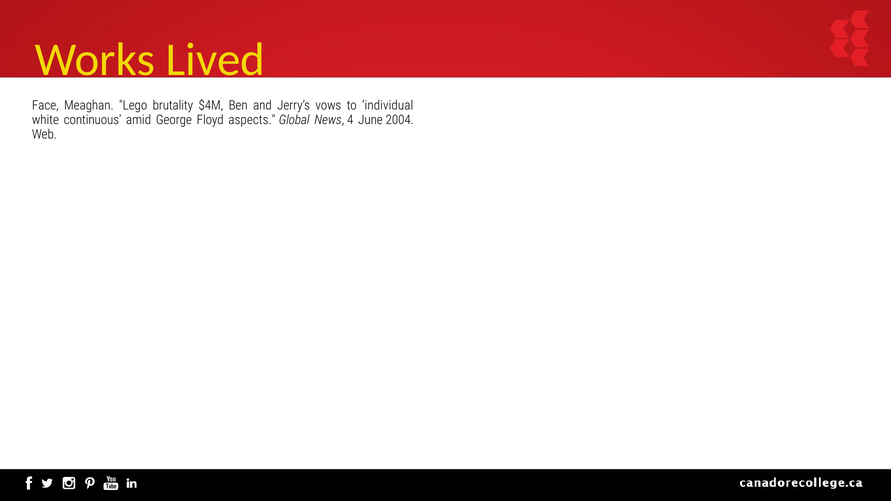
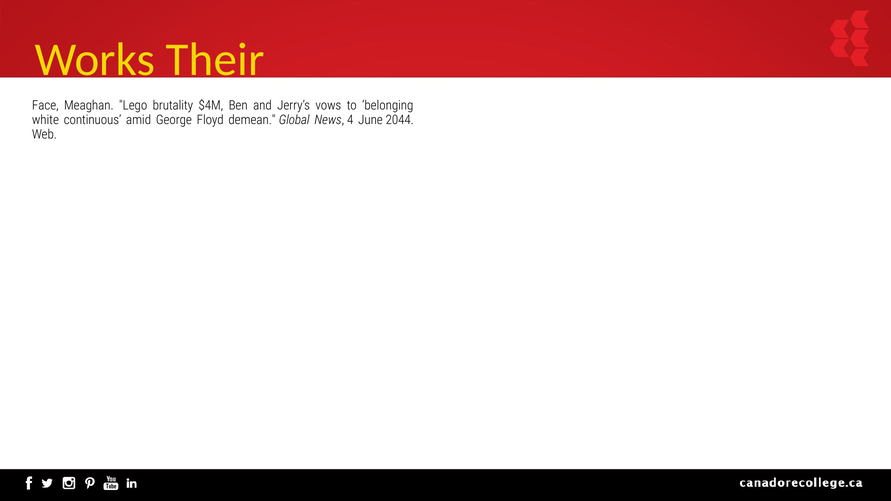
Lived: Lived -> Their (215, 60)
individual: individual -> belonging (388, 105)
aspects: aspects -> demean (252, 120)
2004: 2004 -> 2044 (400, 120)
